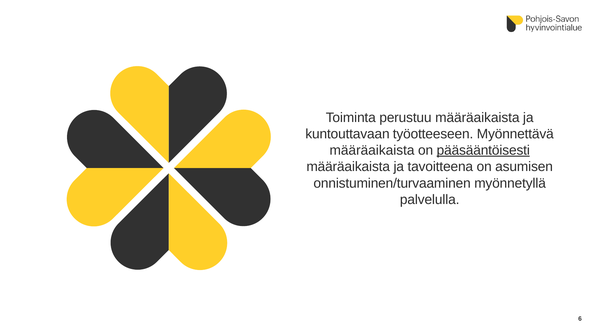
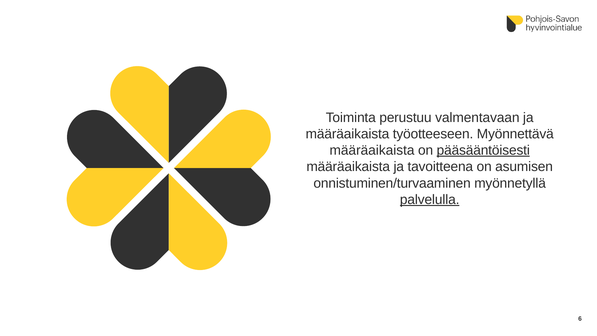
perustuu määräaikaista: määräaikaista -> valmentavaan (477, 117)
kuntouttavaan: kuntouttavaan -> määräaikaista (347, 134)
palvelulla underline: none -> present (430, 199)
